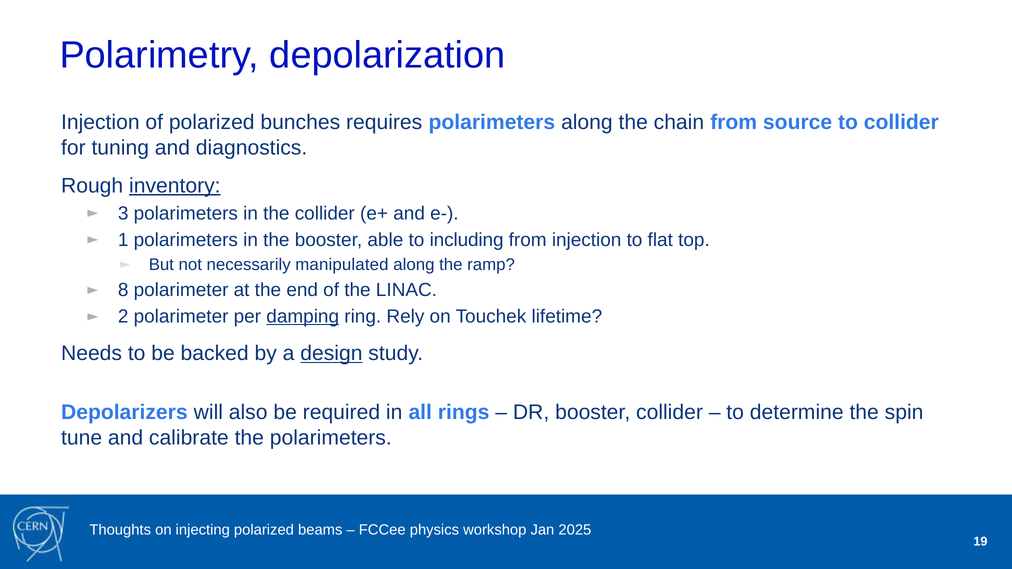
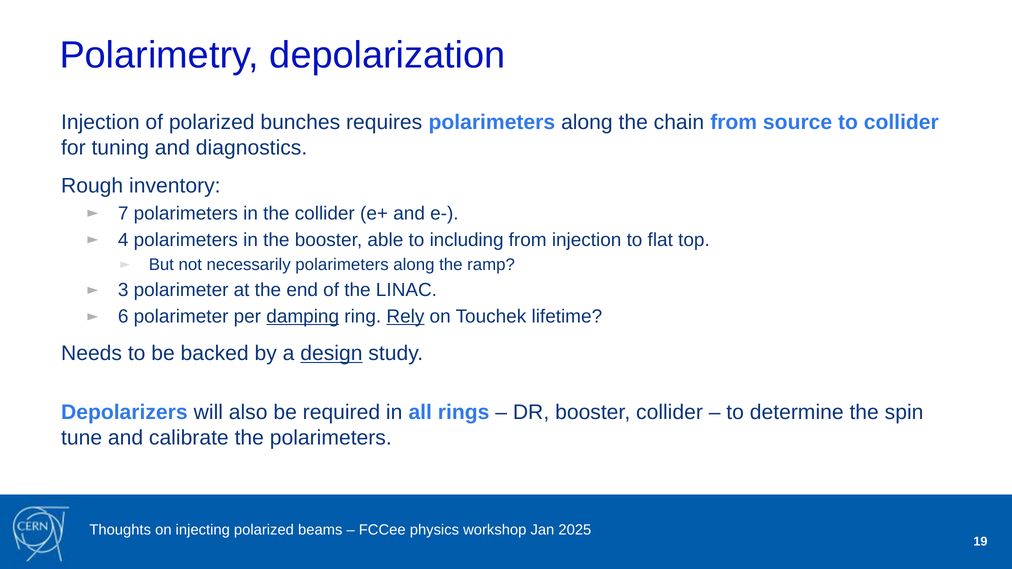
inventory underline: present -> none (175, 186)
3: 3 -> 7 (123, 213)
1: 1 -> 4 (123, 240)
necessarily manipulated: manipulated -> polarimeters (342, 265)
8: 8 -> 3 (123, 290)
2: 2 -> 6 (123, 317)
Rely underline: none -> present (405, 317)
